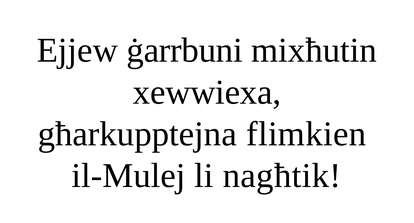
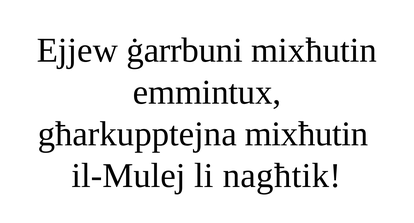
xewwiexa: xewwiexa -> emmintux (207, 92)
għarkupptejna flimkien: flimkien -> mixħutin (307, 134)
